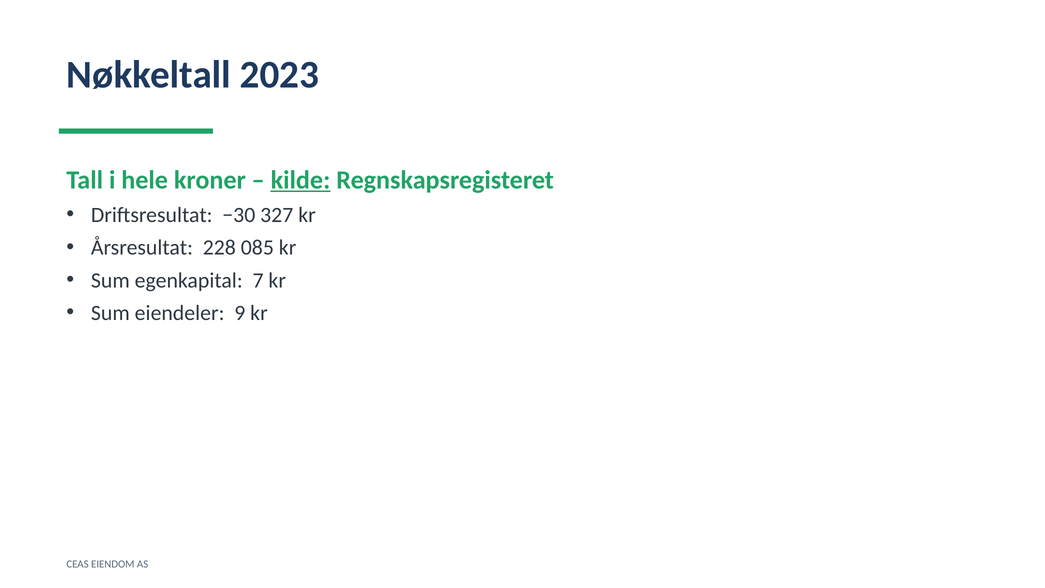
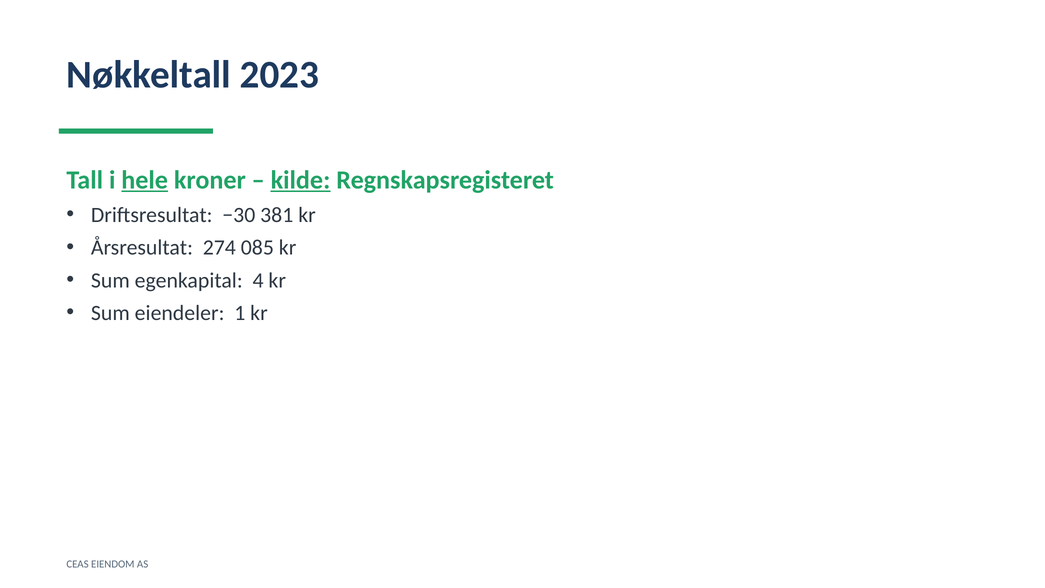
hele underline: none -> present (145, 180)
327: 327 -> 381 (277, 215)
228: 228 -> 274 (219, 248)
7: 7 -> 4 (258, 280)
9: 9 -> 1 (240, 313)
